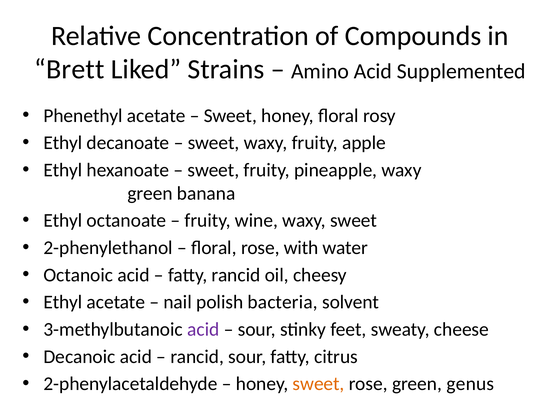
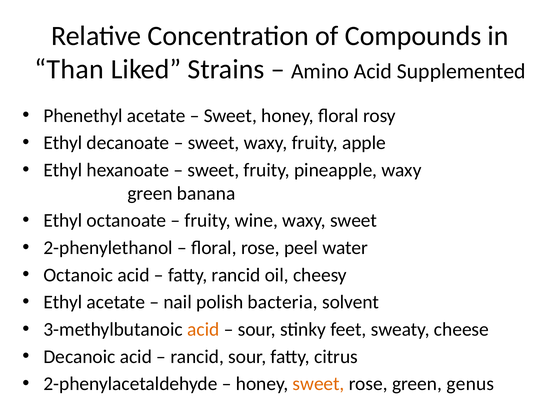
Brett: Brett -> Than (69, 69)
with: with -> peel (301, 248)
acid colour: purple -> orange (203, 329)
